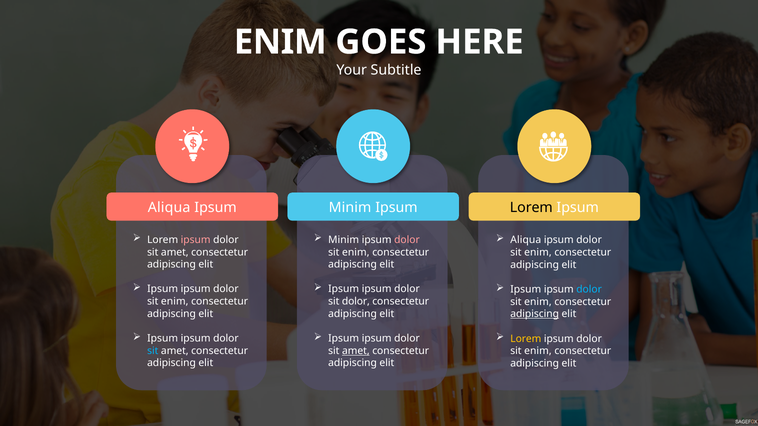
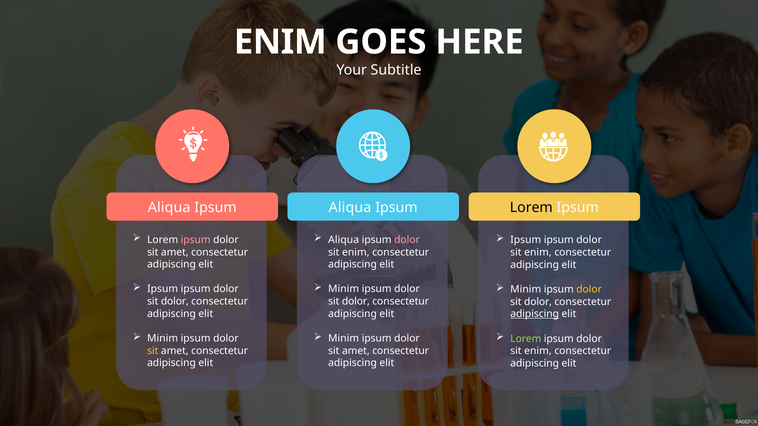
Ipsum Minim: Minim -> Aliqua (350, 208)
Minim: Minim -> Aliqua (344, 240)
Aliqua: Aliqua -> Ipsum (526, 240)
Ipsum: Ipsum -> Minim (344, 289)
Ipsum: Ipsum -> Minim (526, 290)
dolor colour: light blue -> yellow (589, 290)
enim: enim -> dolor (175, 302)
enim: enim -> dolor (538, 302)
Ipsum: Ipsum -> Minim (163, 339)
Ipsum: Ipsum -> Minim (344, 339)
Lorem colour: yellow -> light green (526, 339)
sit colour: light blue -> yellow (153, 351)
amet underline: present -> none (356, 351)
